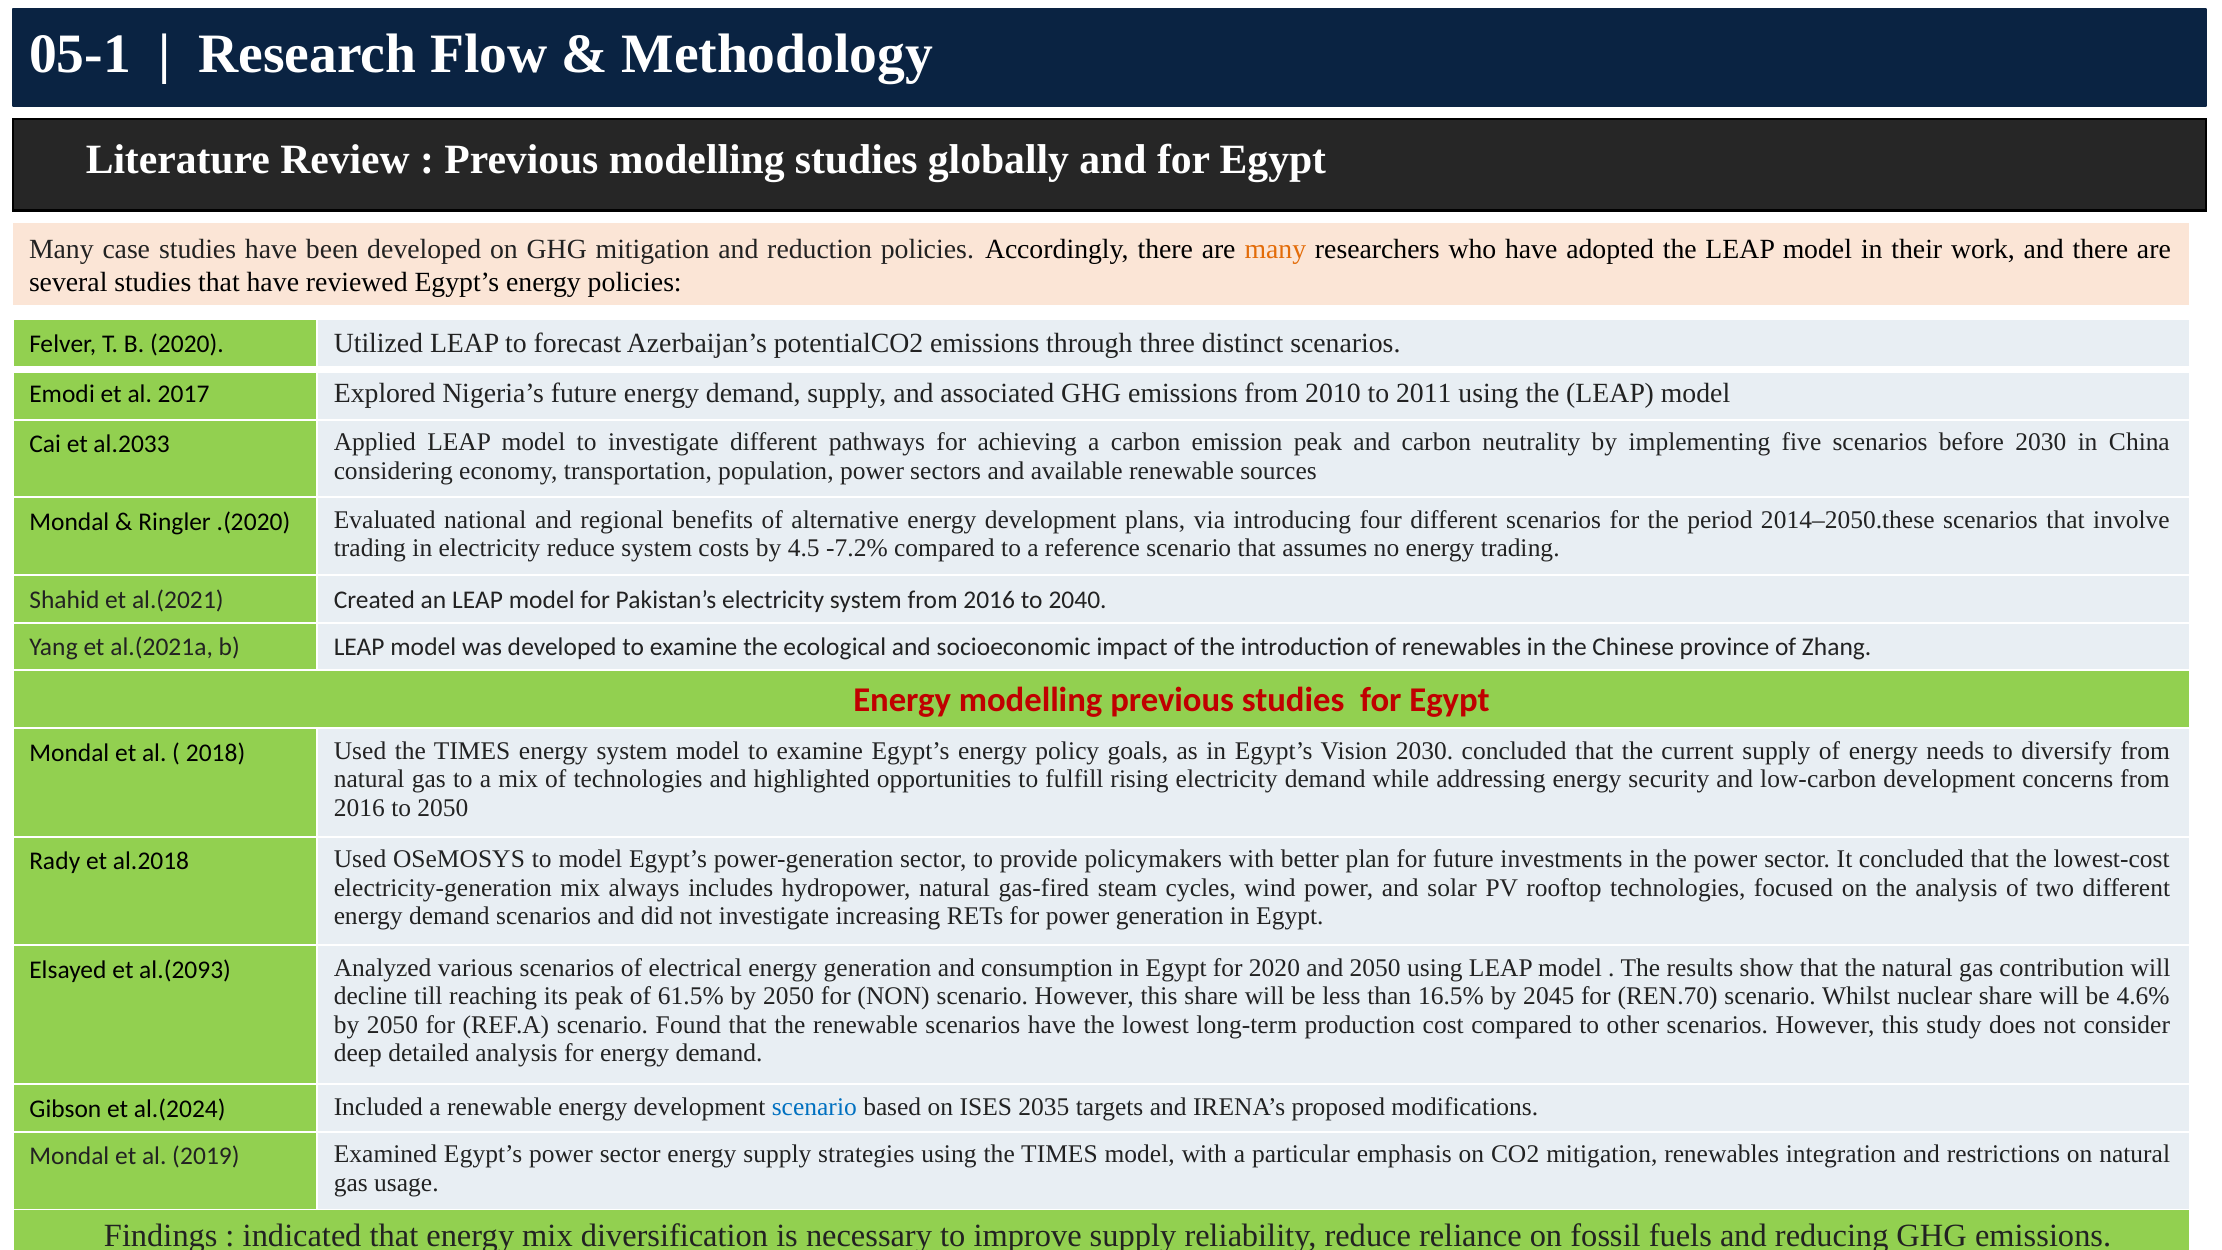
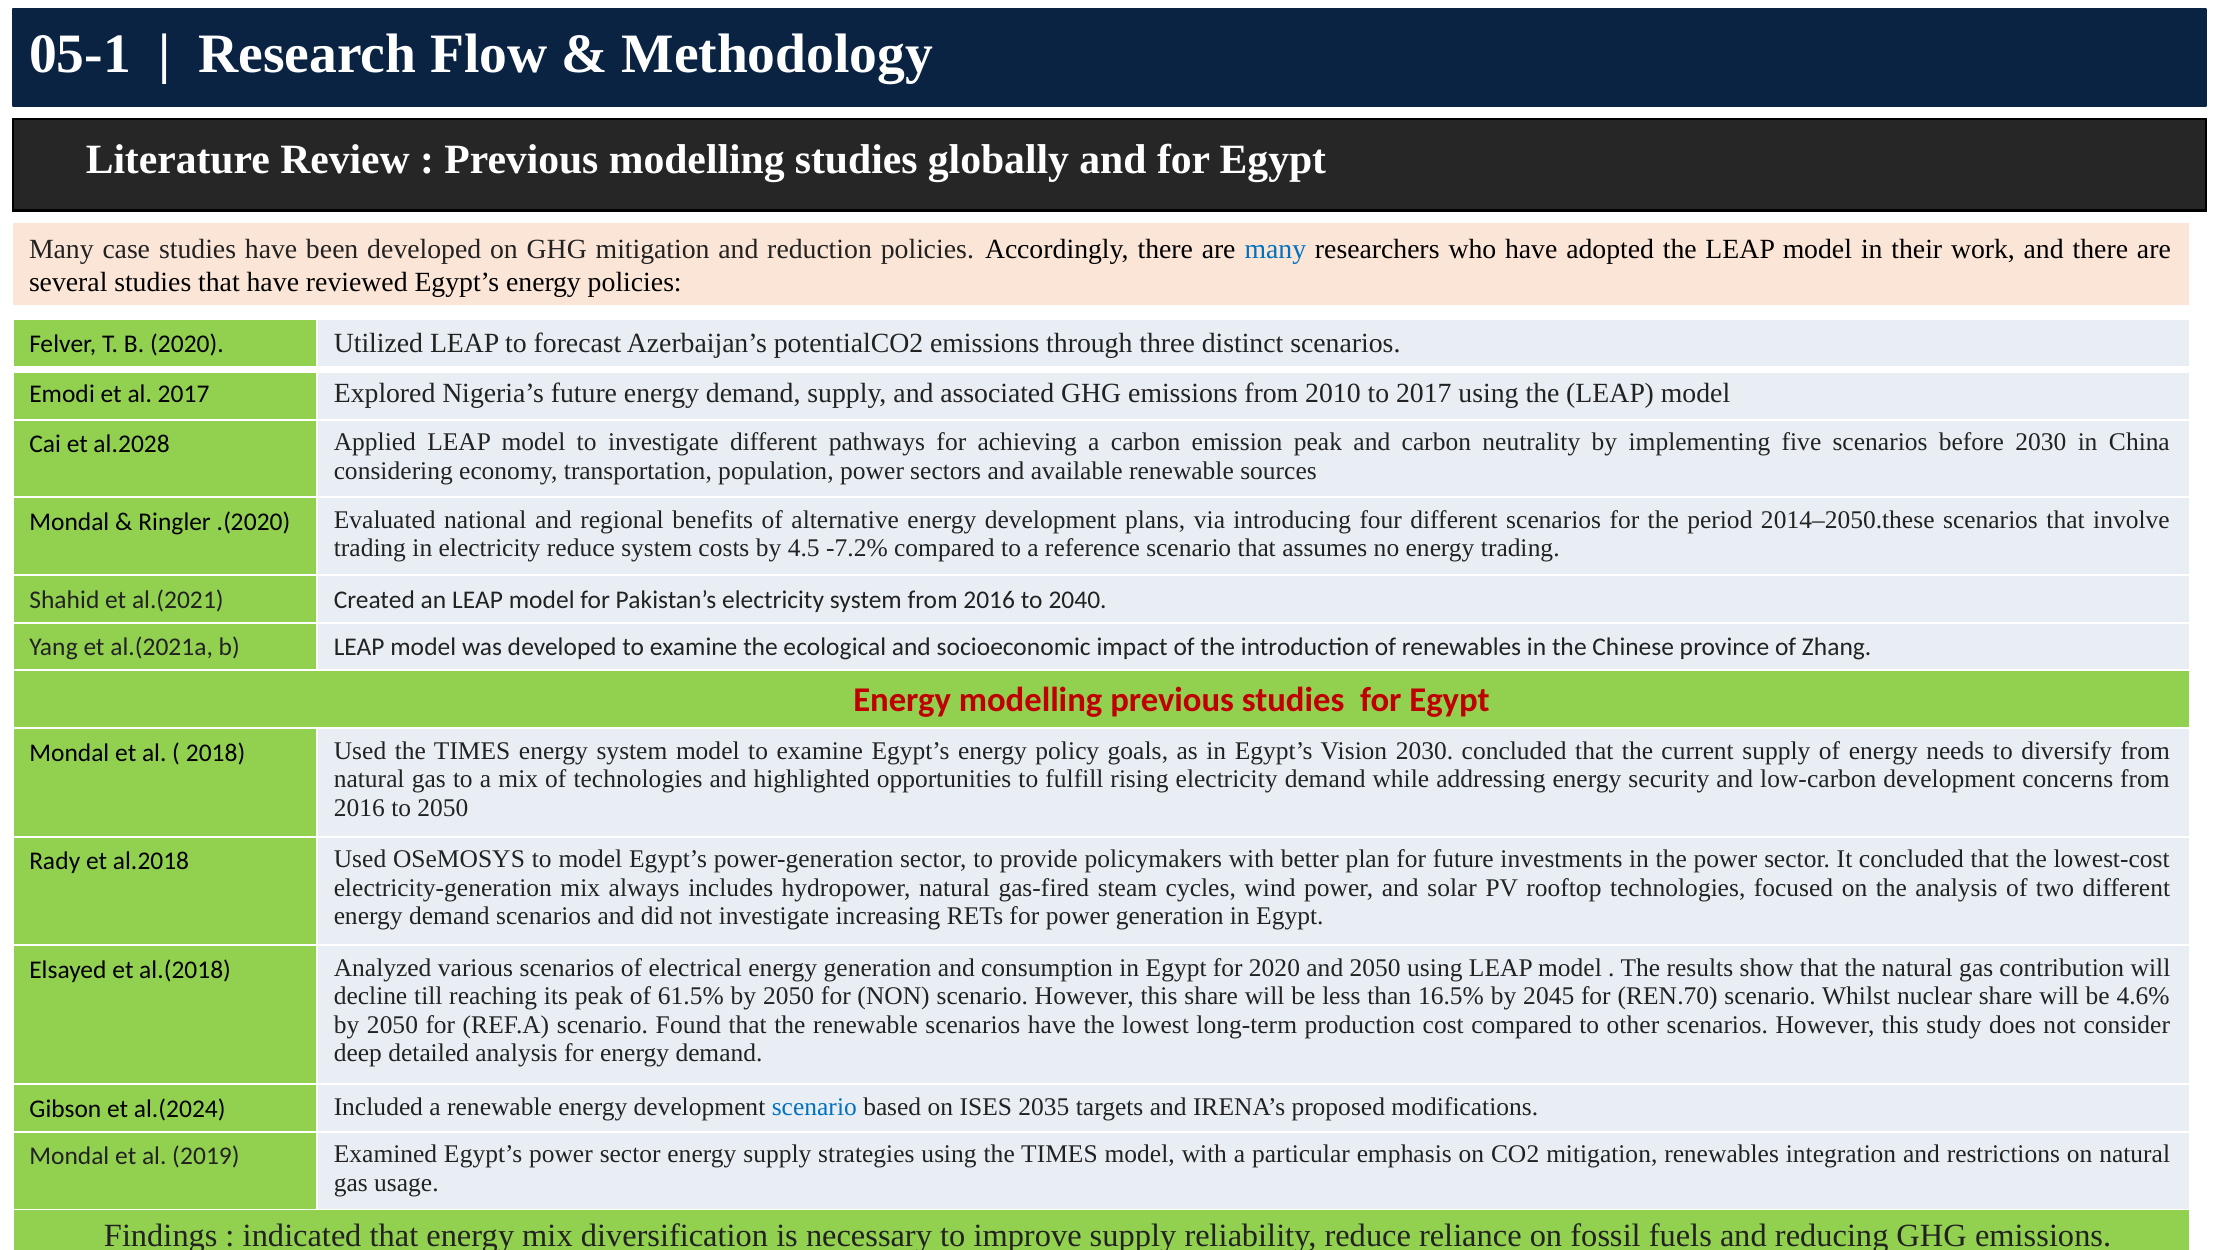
many colour: orange -> blue (1275, 249)
to 2011: 2011 -> 2017 (1424, 393)
al.2033: al.2033 -> al.2028 (132, 444)
al.(2093: al.(2093 -> al.(2018 (185, 970)
